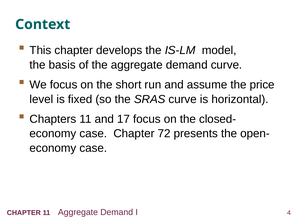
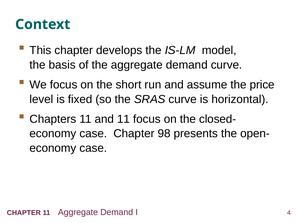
and 17: 17 -> 11 (124, 119)
72: 72 -> 98 (164, 133)
